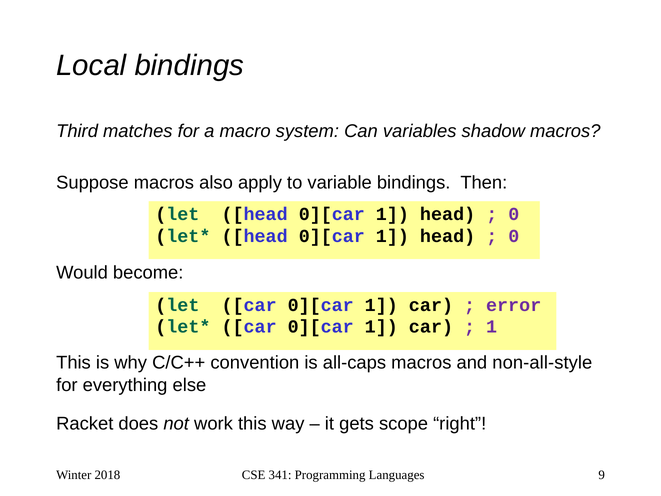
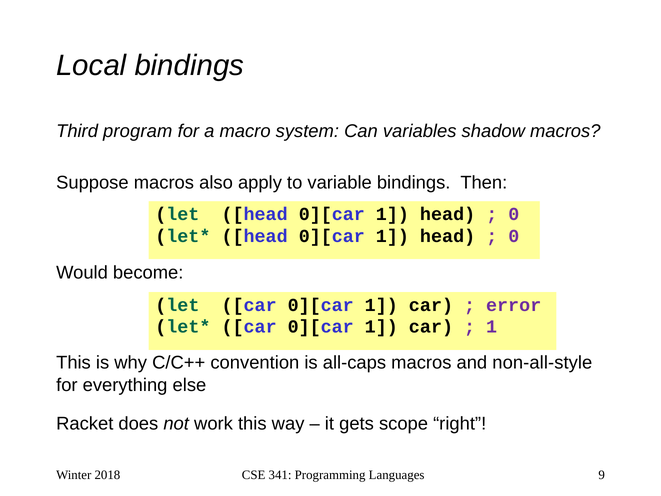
matches: matches -> program (138, 131)
